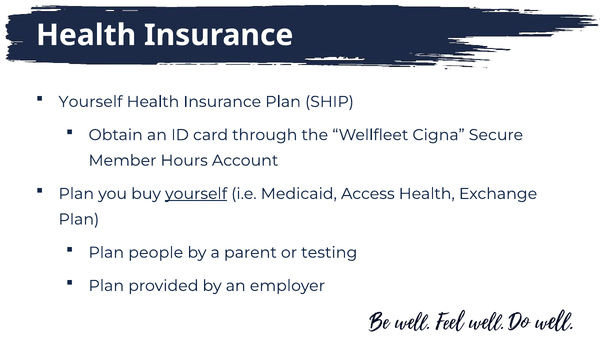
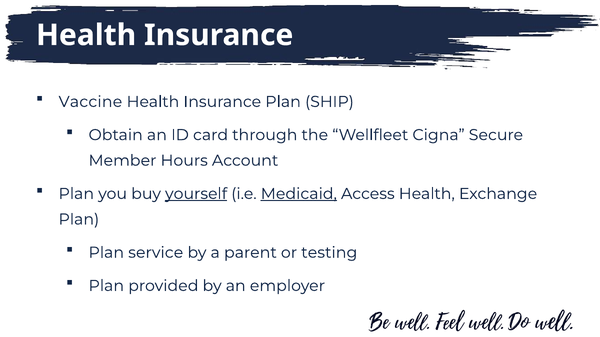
Yourself: Yourself -> Vaccine (90, 102)
Medicaid underline: none -> present (299, 194)
people: people -> service (156, 253)
